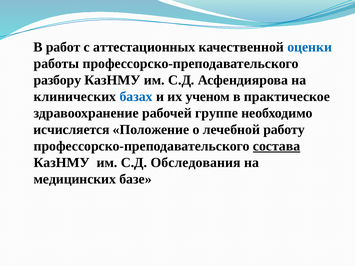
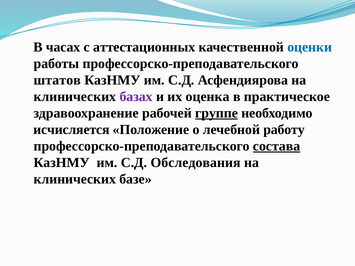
работ: работ -> часах (63, 47)
разбору: разбору -> штатов (57, 80)
базах colour: blue -> purple (136, 97)
ученом: ученом -> оценка (208, 97)
группе underline: none -> present (217, 113)
медицинских: медицинских -> клинических (75, 179)
